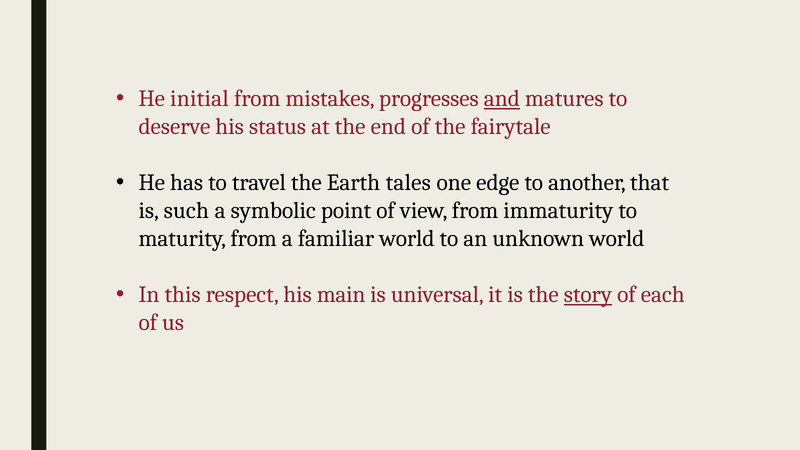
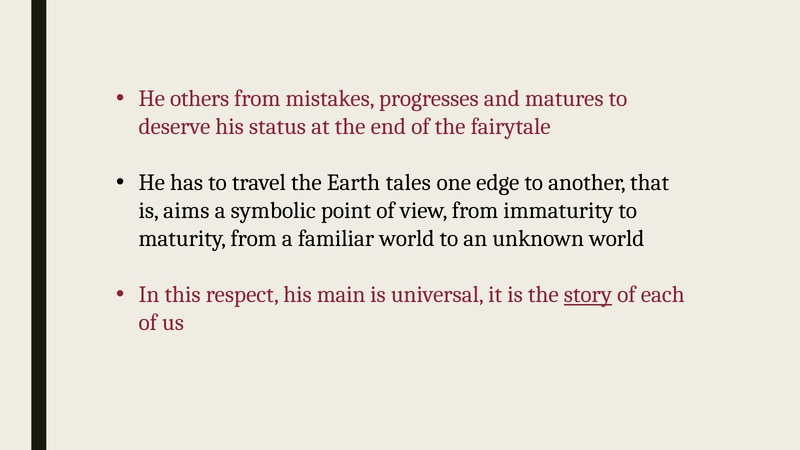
initial: initial -> others (200, 99)
and underline: present -> none (502, 99)
such: such -> aims (186, 211)
